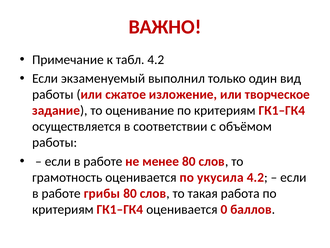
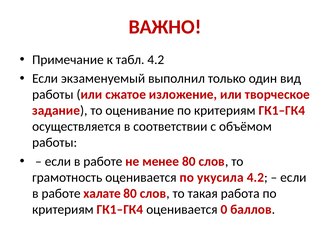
грибы: грибы -> халате (102, 193)
